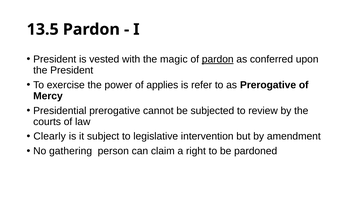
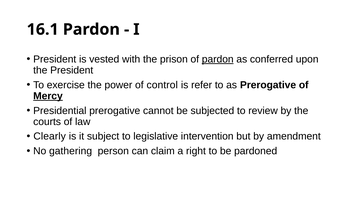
13.5: 13.5 -> 16.1 (43, 29)
magic: magic -> prison (174, 59)
applies: applies -> control (162, 85)
Mercy underline: none -> present (48, 96)
